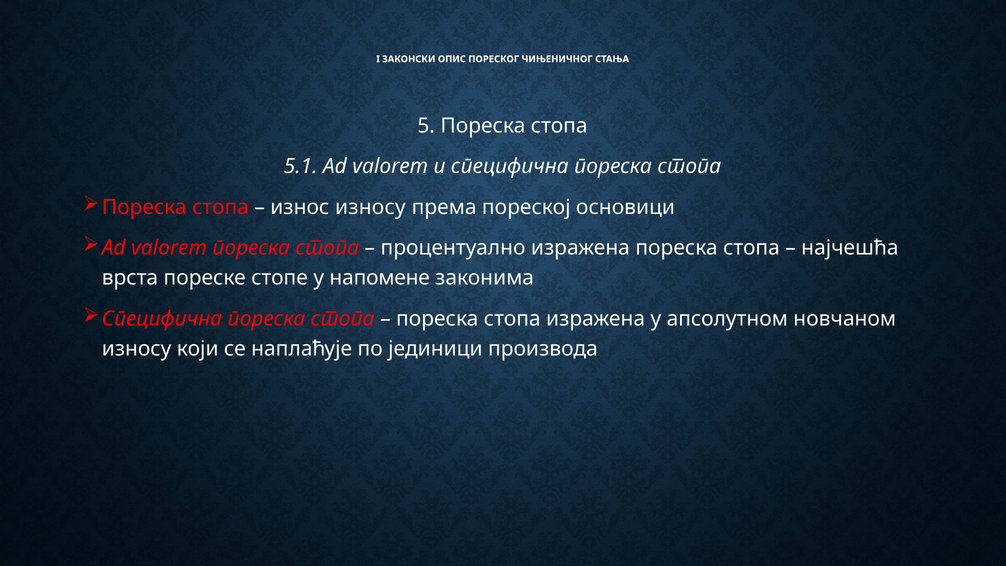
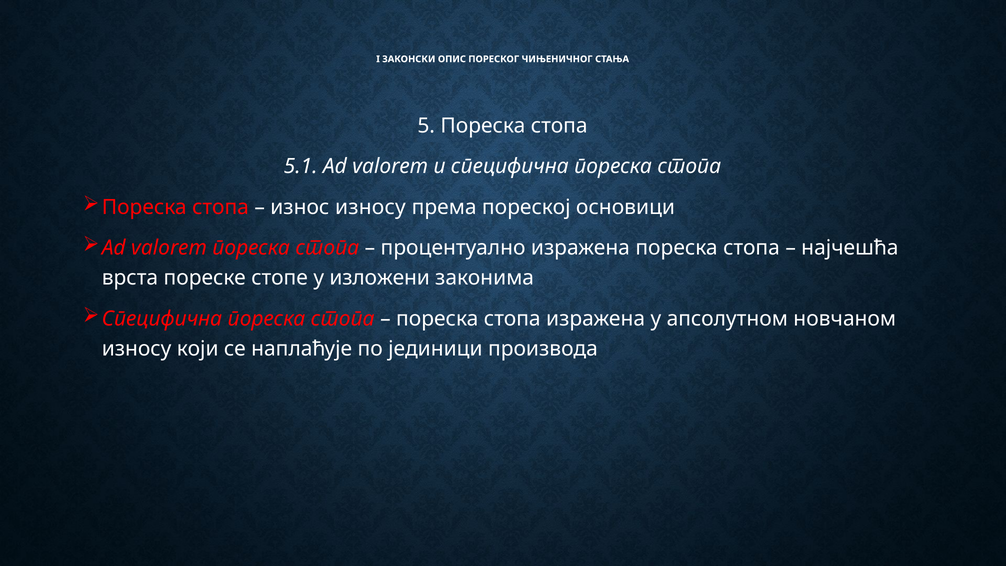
напомене: напомене -> изложени (380, 278)
